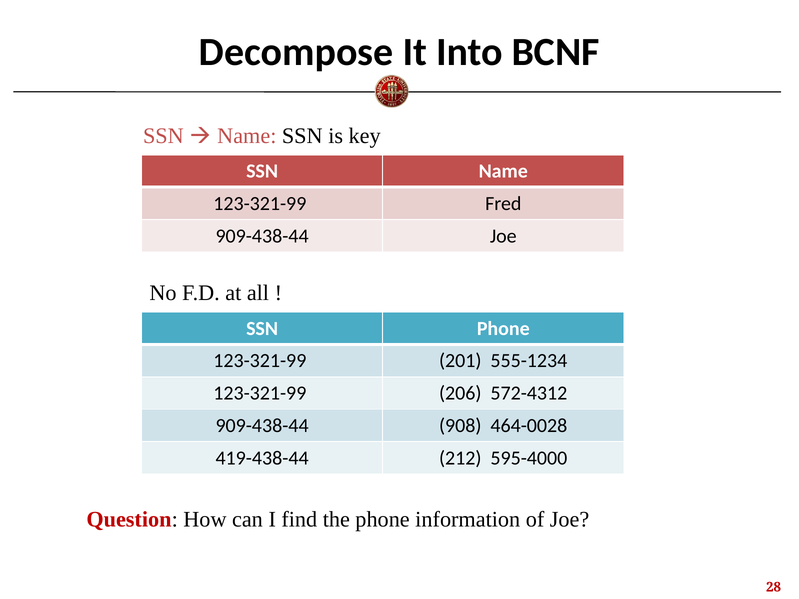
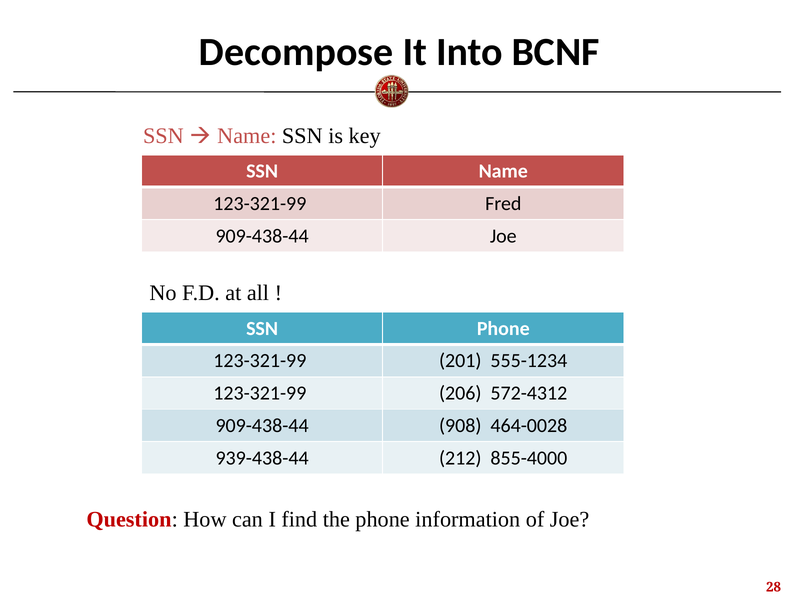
419-438-44: 419-438-44 -> 939-438-44 (262, 458)
595-4000: 595-4000 -> 855-4000 (529, 458)
